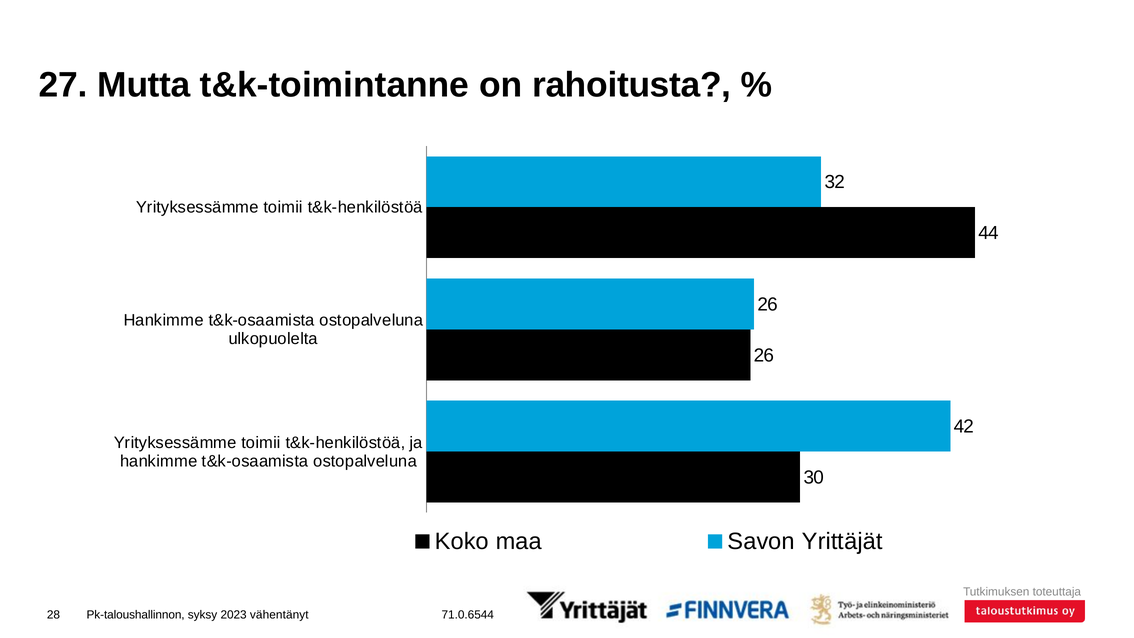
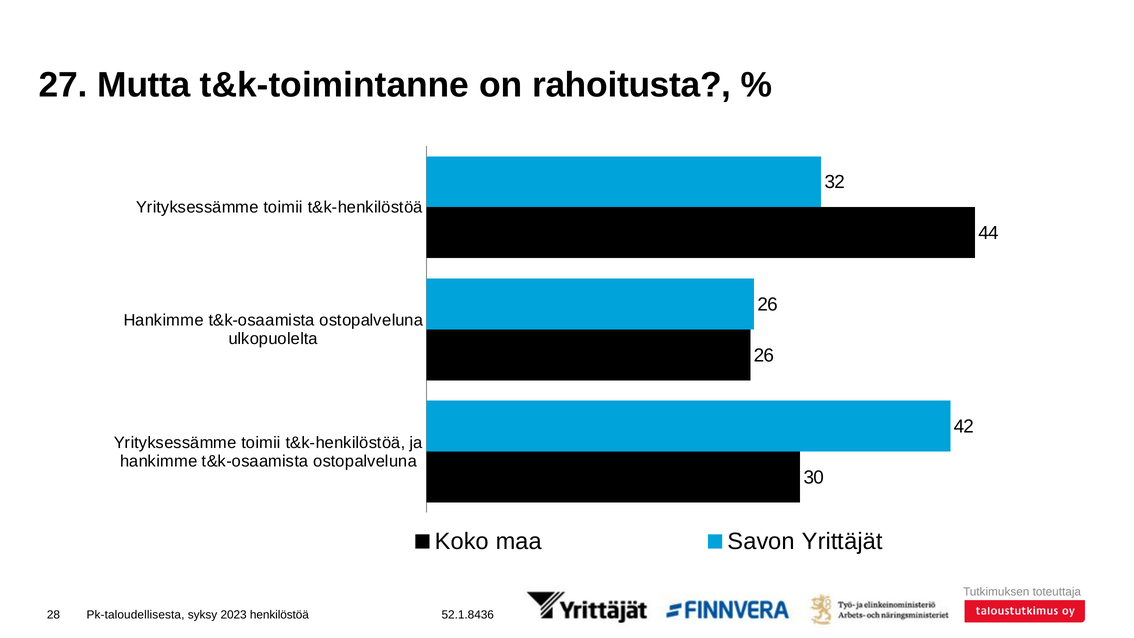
Pk-taloushallinnon: Pk-taloushallinnon -> Pk-taloudellisesta (136, 615)
vähentänyt: vähentänyt -> henkilöstöä (279, 615)
71.0.6544: 71.0.6544 -> 52.1.8436 (468, 615)
